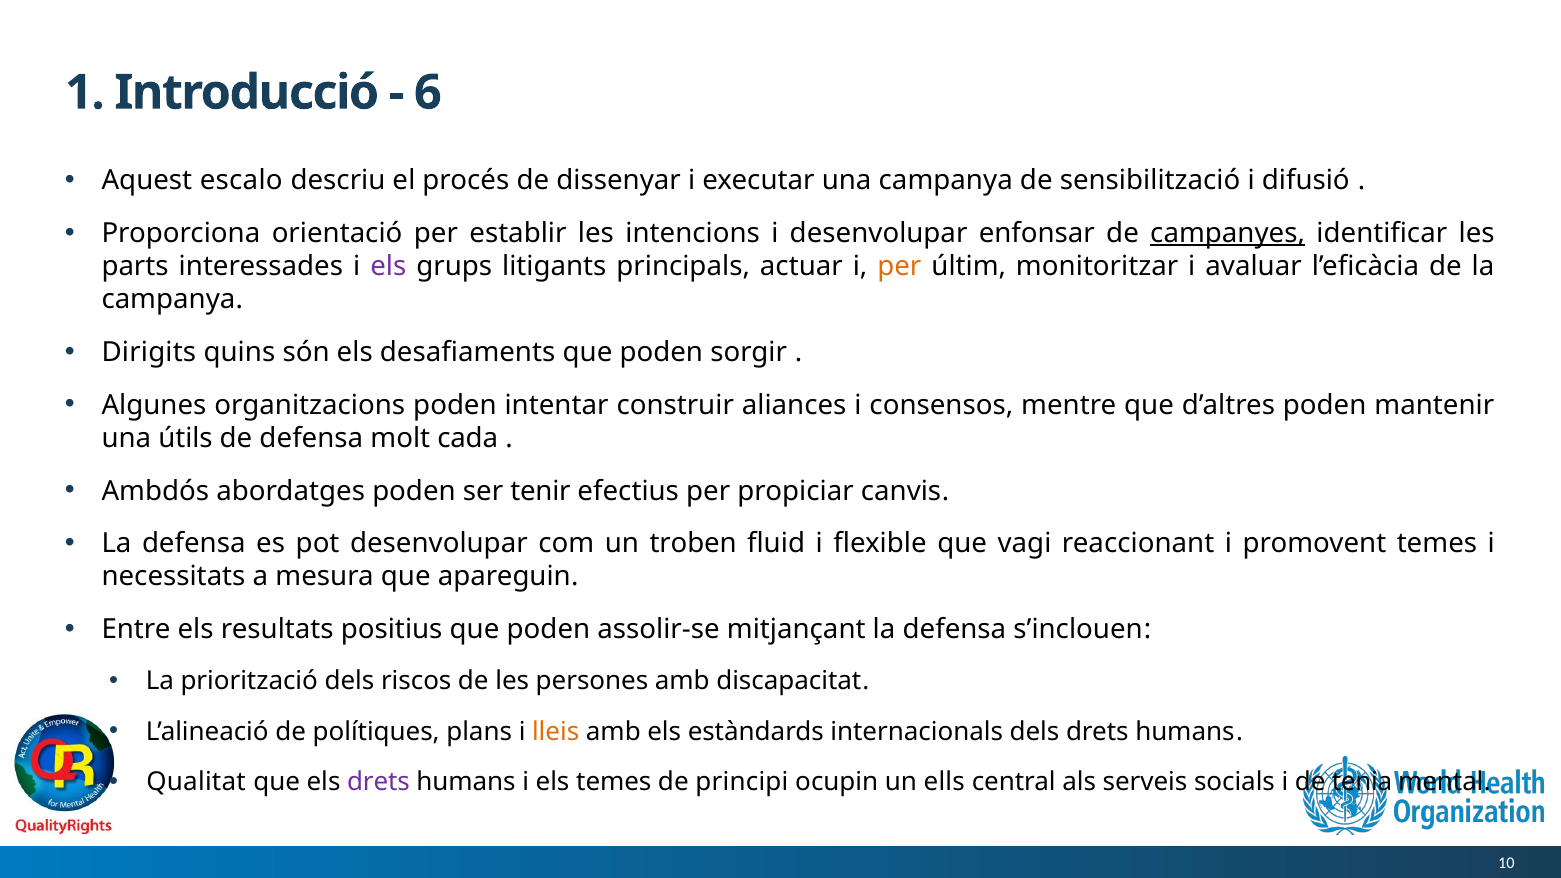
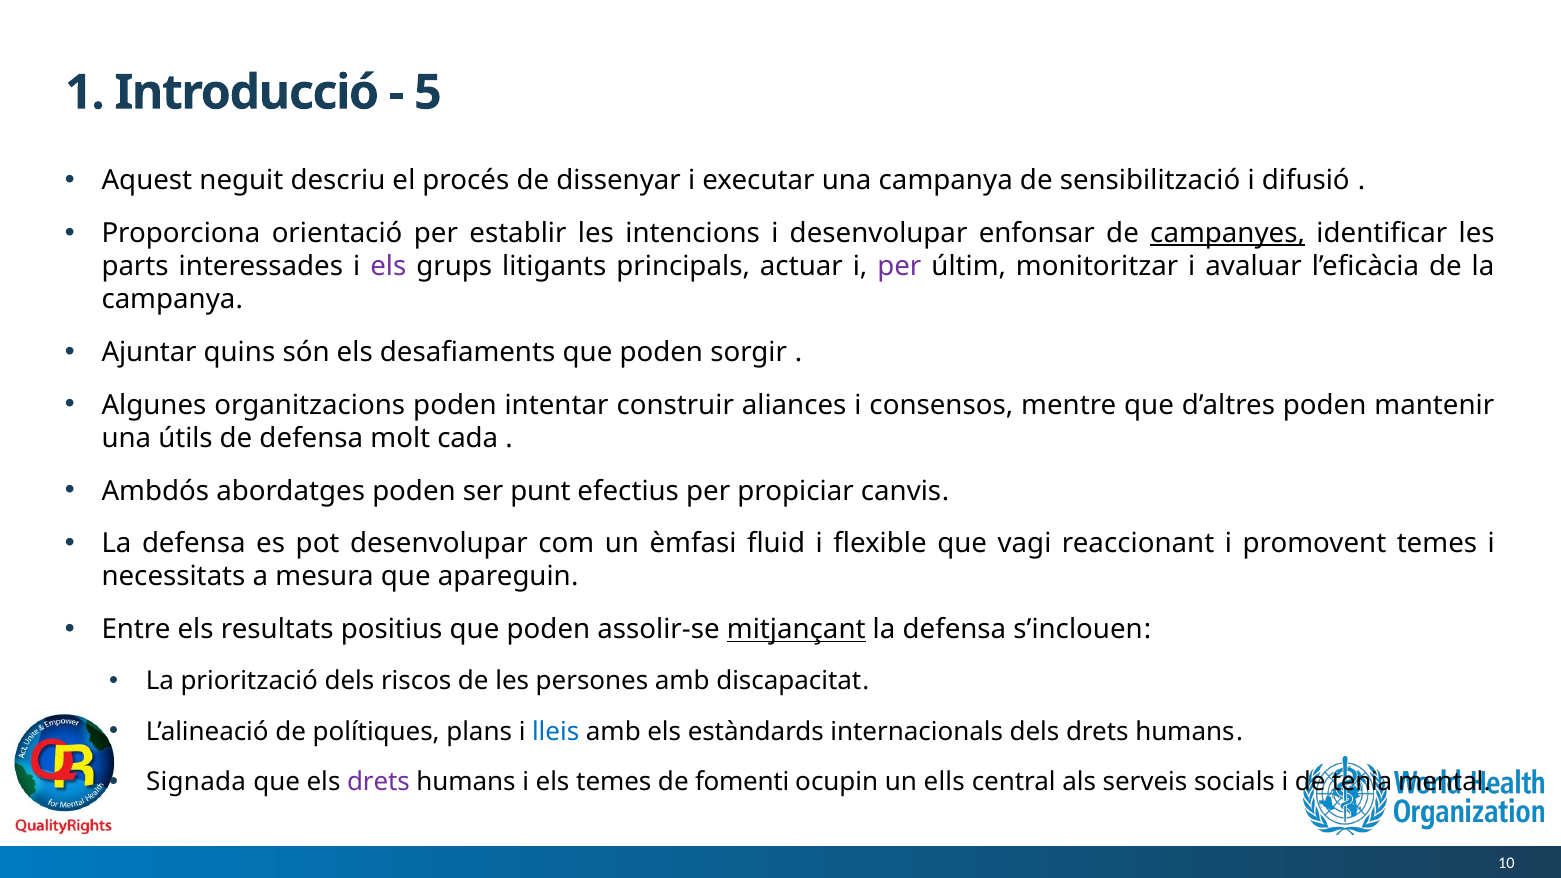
6: 6 -> 5 (428, 93)
escalo: escalo -> neguit (241, 181)
per colour: orange -> purple (899, 267)
Dirigits: Dirigits -> Ajuntar (149, 352)
tenir: tenir -> punt (541, 491)
troben: troben -> èmfasi (693, 544)
mitjançant underline: none -> present (796, 629)
lleis colour: orange -> blue (556, 732)
Qualitat: Qualitat -> Signada (196, 782)
principi: principi -> fomenti (742, 782)
